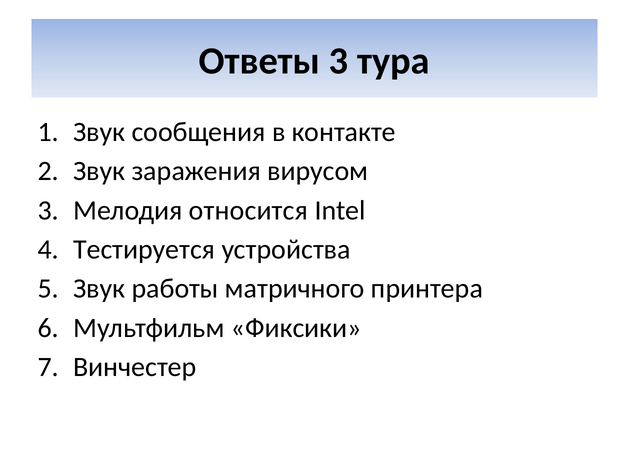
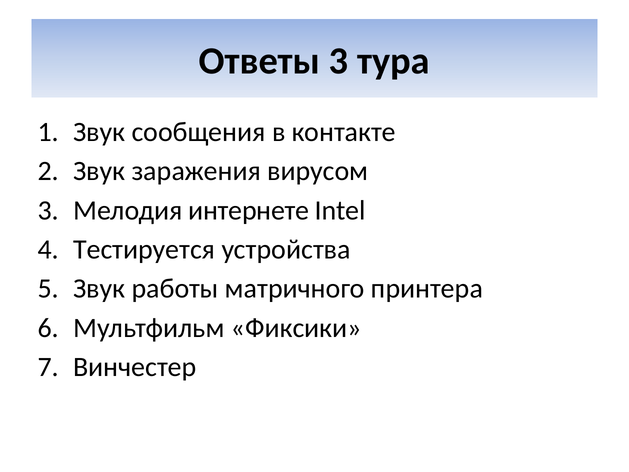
относится: относится -> интернете (249, 210)
